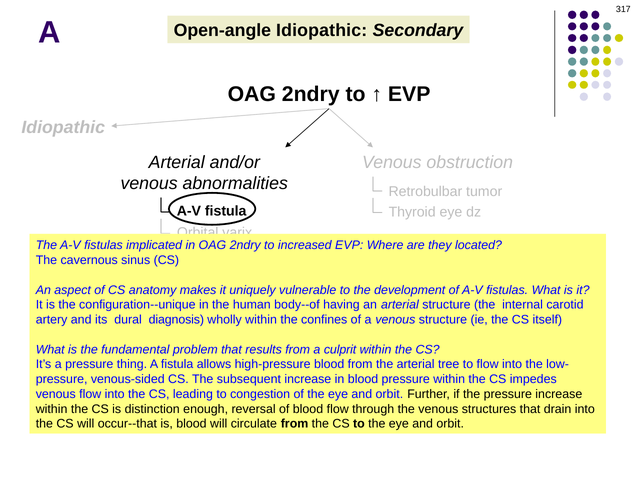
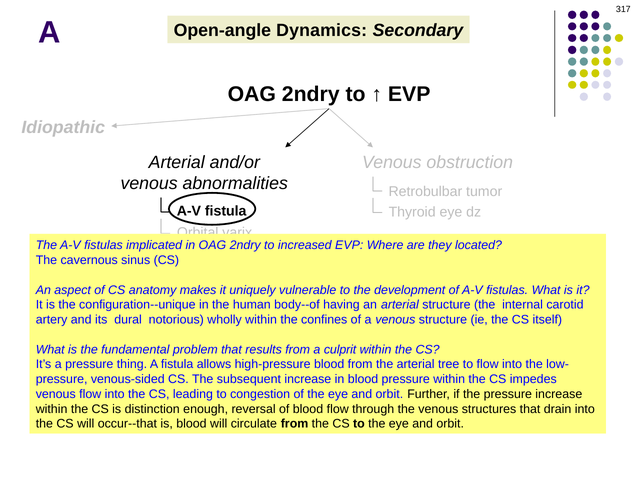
Open-angle Idiopathic: Idiopathic -> Dynamics (322, 31)
diagnosis: diagnosis -> notorious (176, 320)
